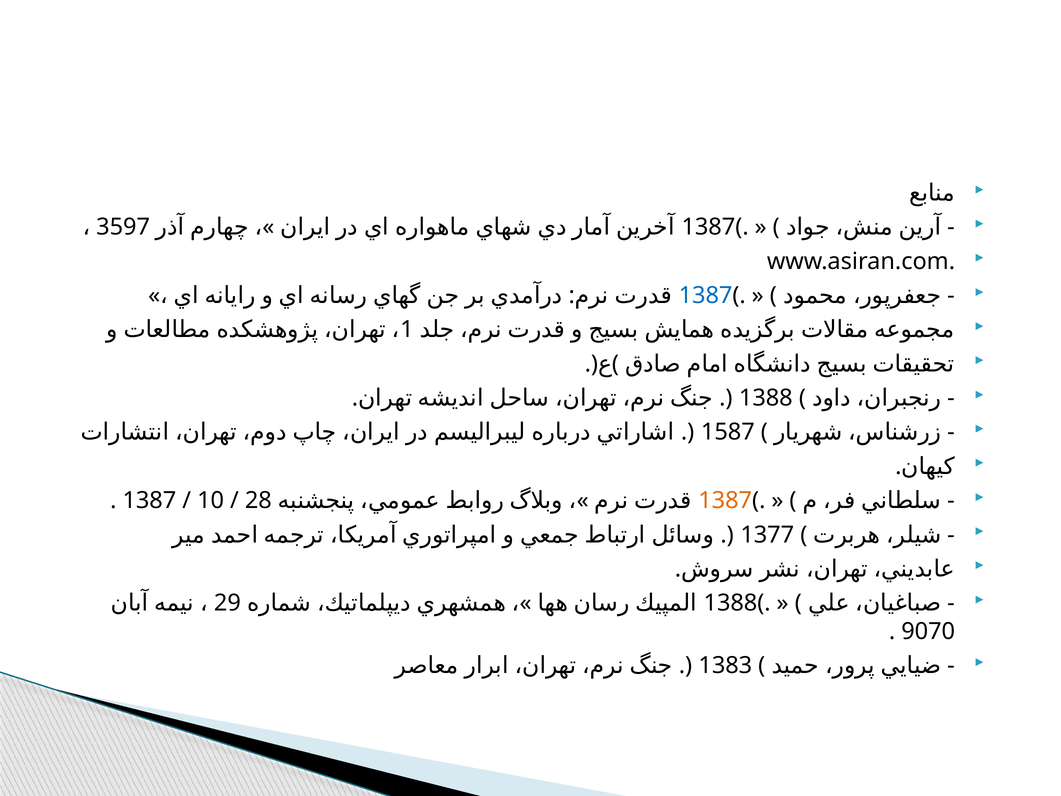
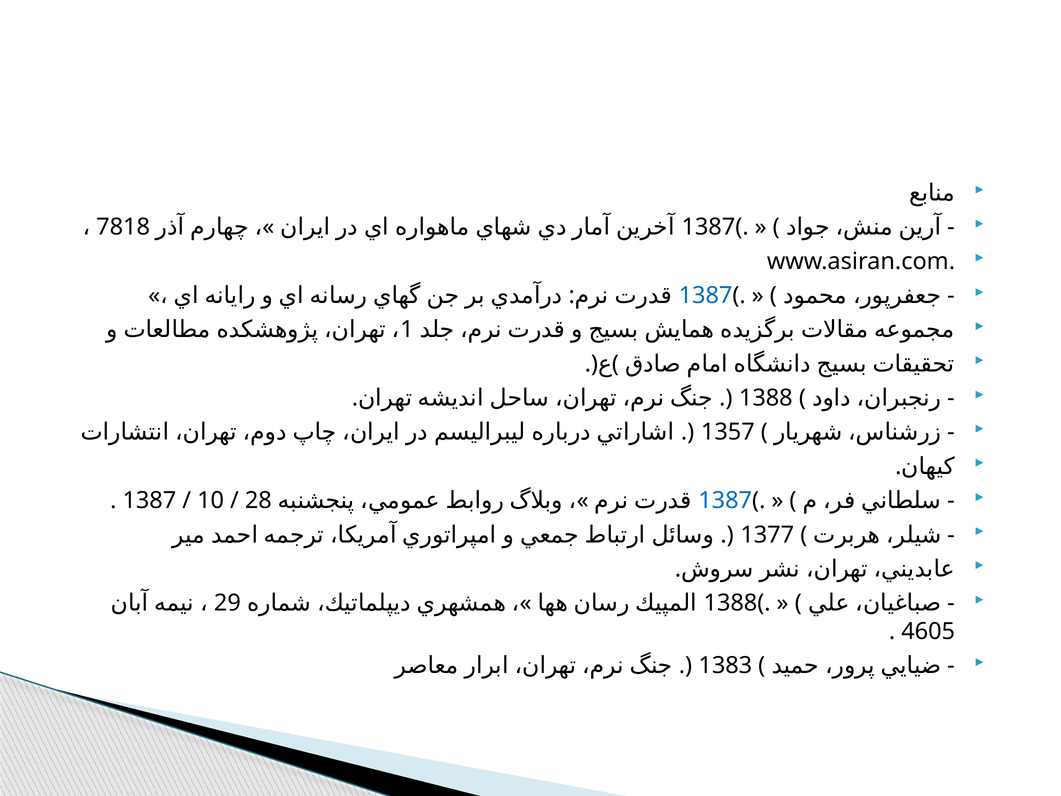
3597: 3597 -> 7818 (123, 227)
1587: 1587 -> 1357 (728, 432)
1387 colour: orange -> blue (725, 500)
9070: 9070 -> 4605 (928, 631)
